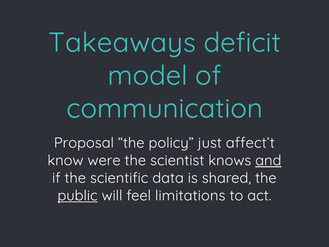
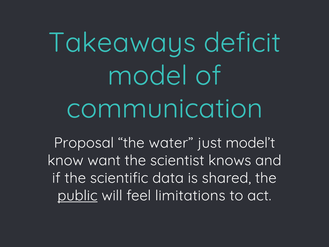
policy: policy -> water (171, 143)
affect’t: affect’t -> model’t (250, 143)
were: were -> want (104, 160)
and underline: present -> none (268, 160)
